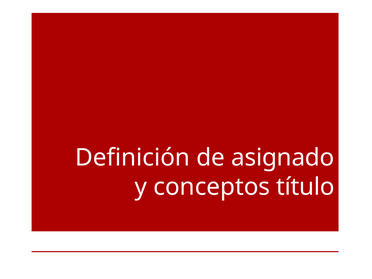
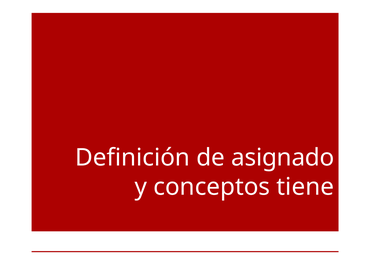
título: título -> tiene (305, 187)
